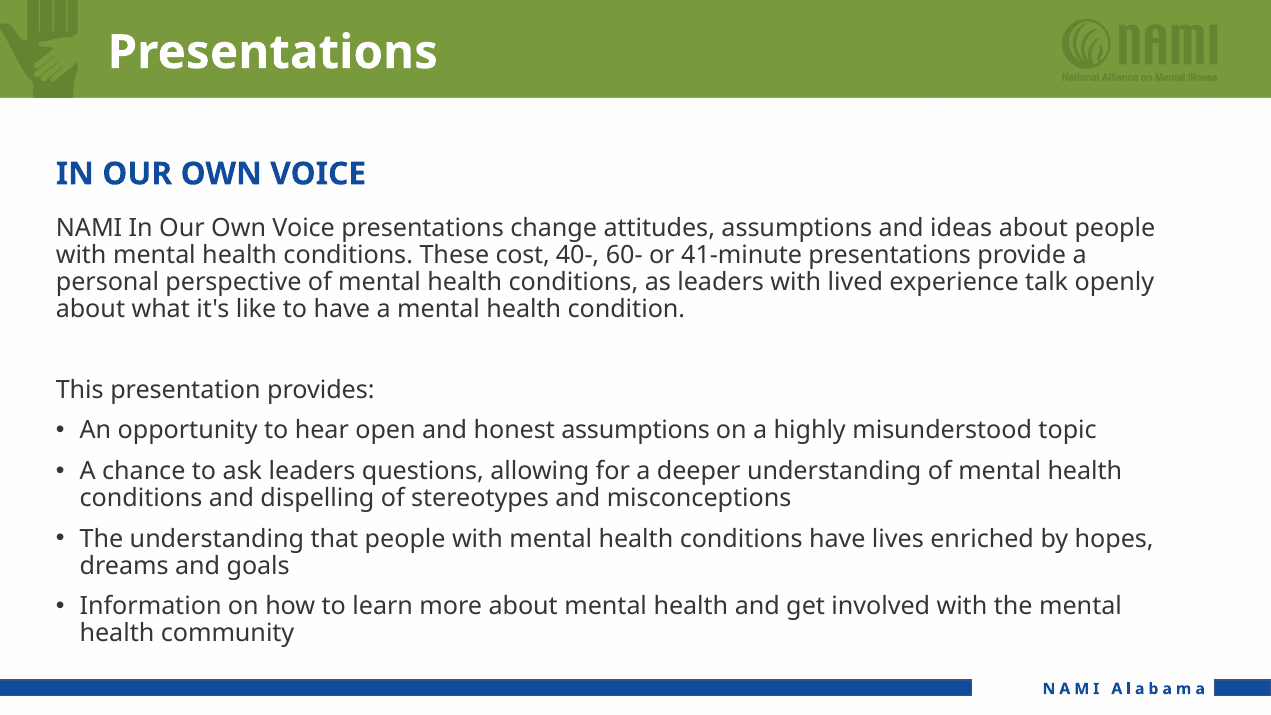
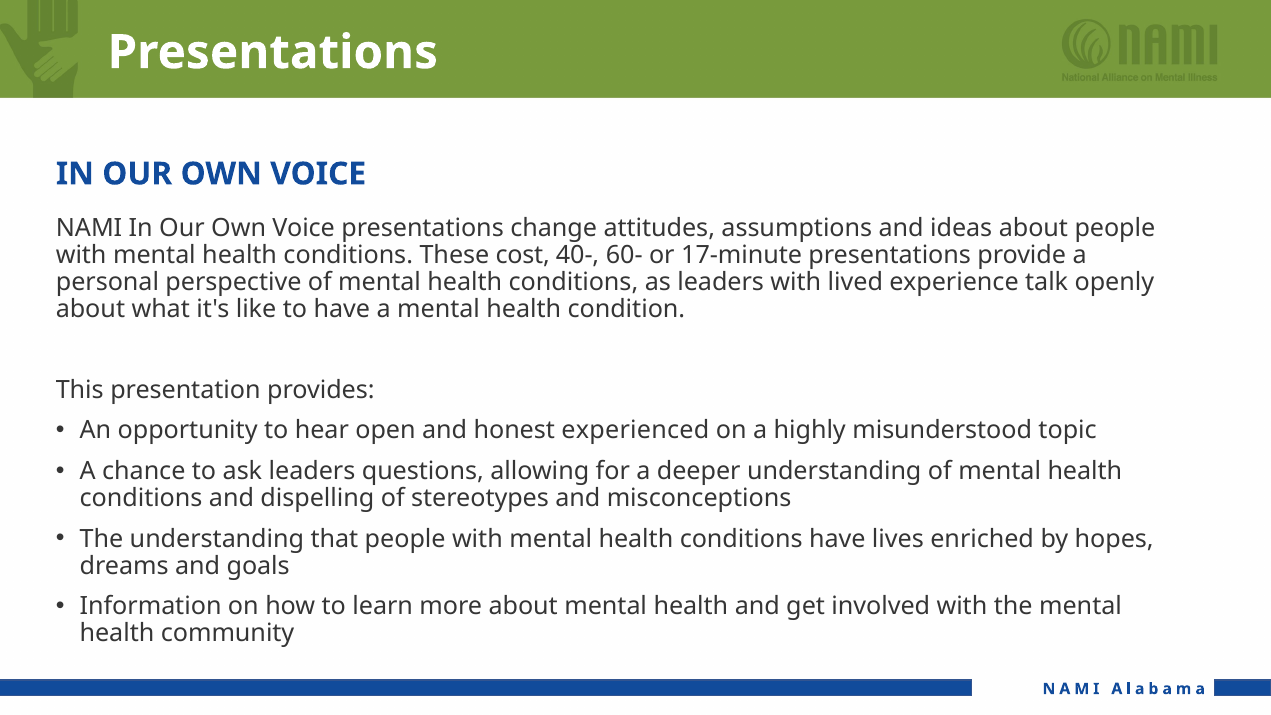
41-minute: 41-minute -> 17-minute (742, 255)
honest assumptions: assumptions -> experienced (635, 431)
